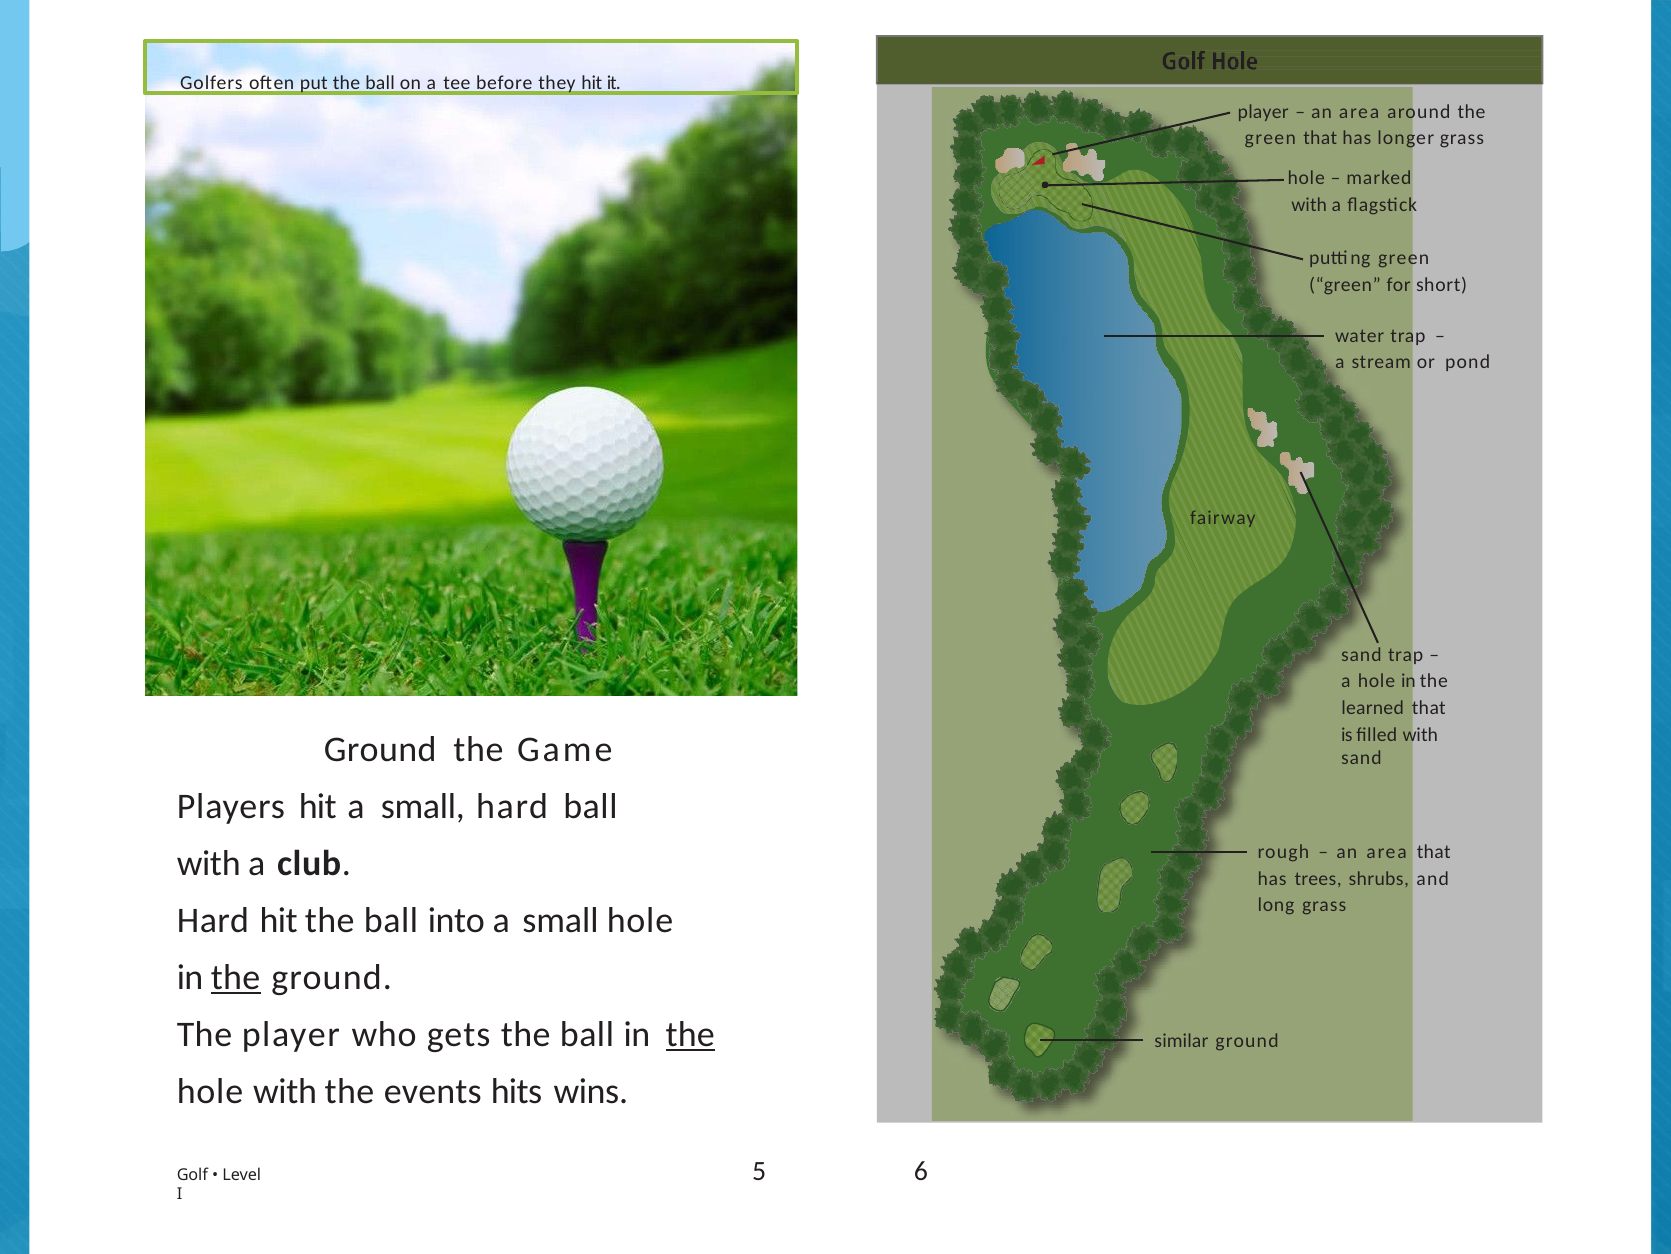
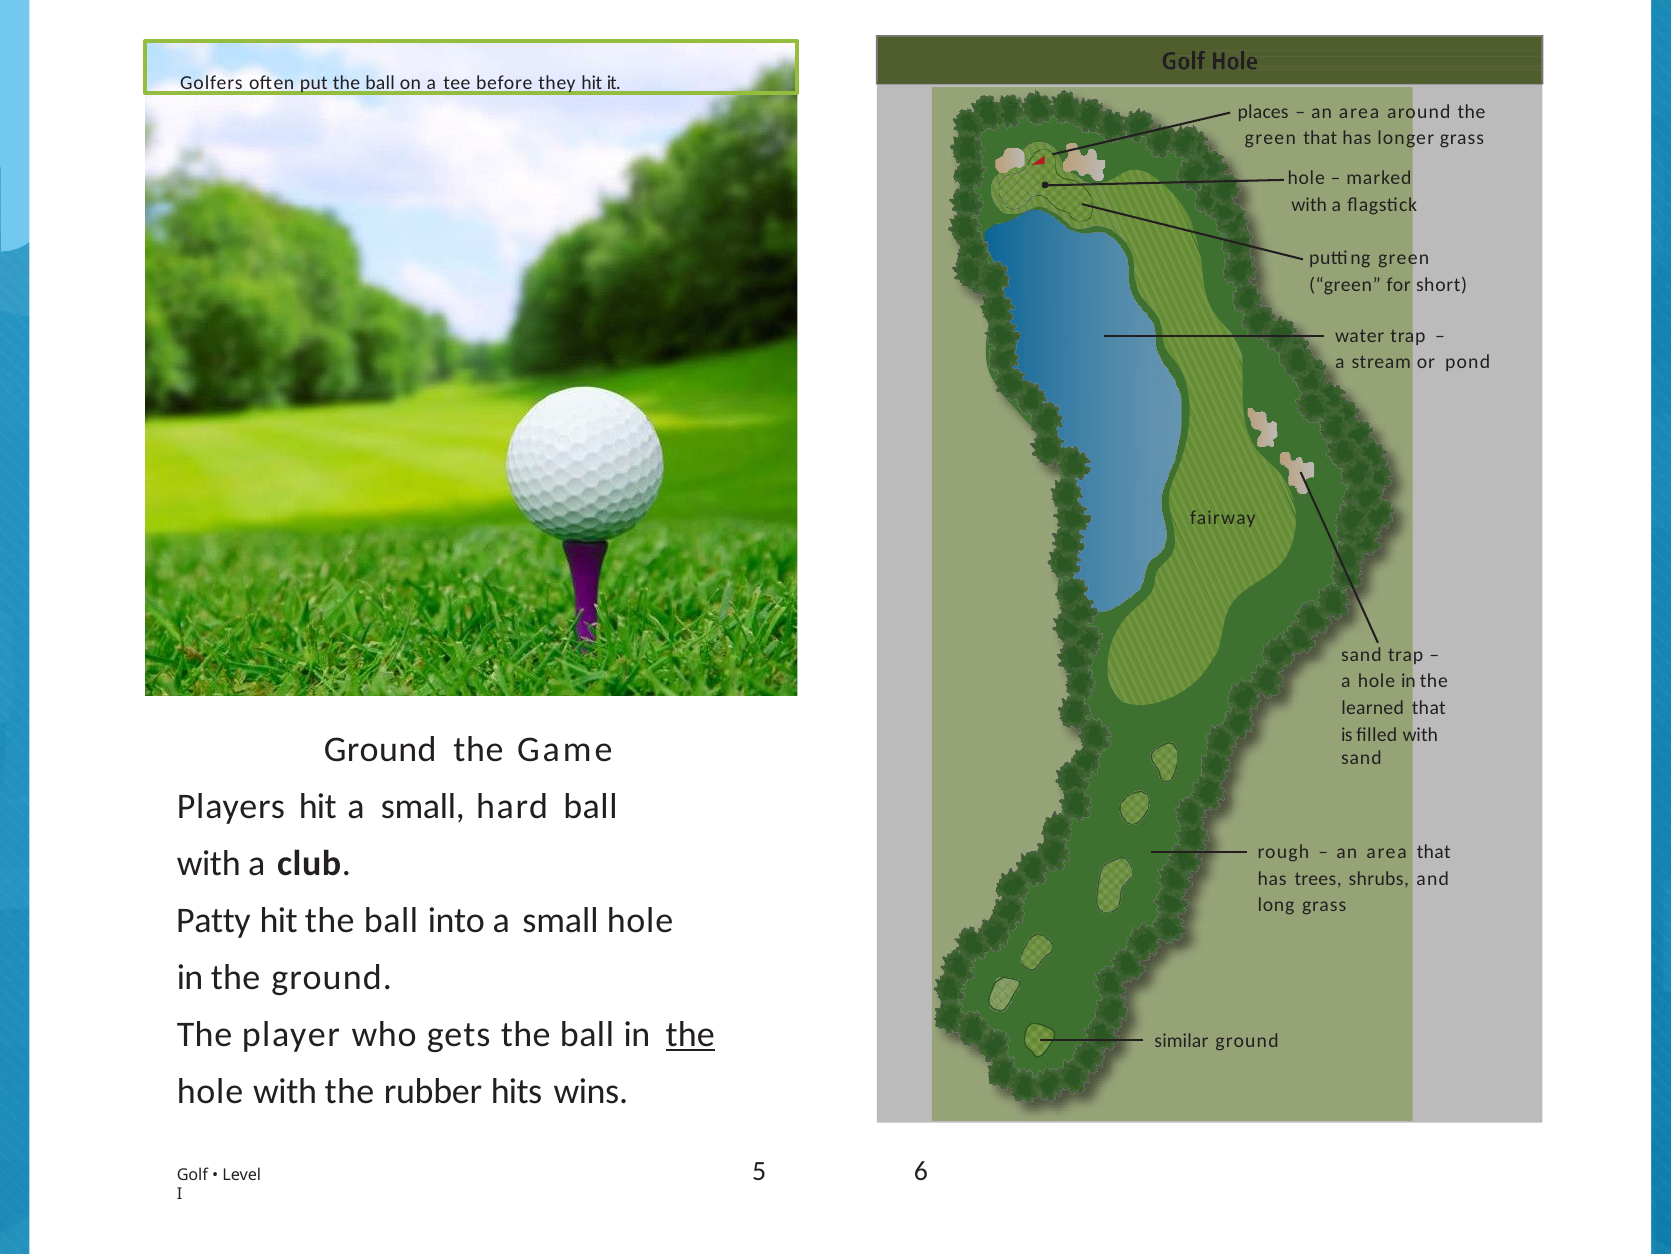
player: player -> places (1263, 112)
Hard: Hard -> Patty (213, 920)
the underline: present -> none (236, 977)
events: events -> rubber (433, 1091)
